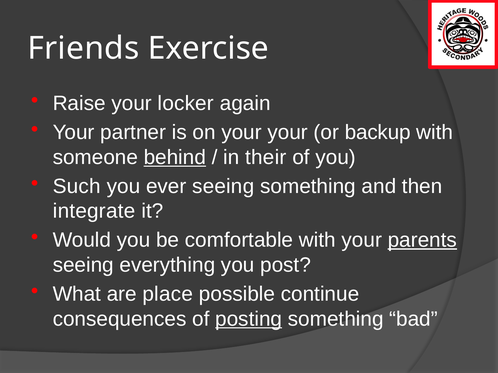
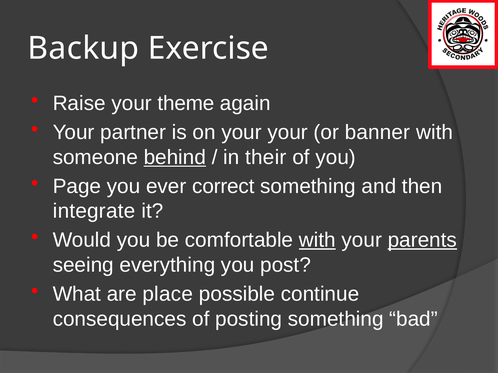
Friends: Friends -> Backup (83, 48)
locker: locker -> theme (186, 103)
backup: backup -> banner (377, 133)
Such: Such -> Page (77, 187)
ever seeing: seeing -> correct (223, 187)
with underline: none -> present (317, 240)
posting underline: present -> none (249, 319)
